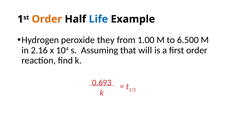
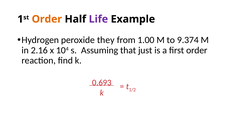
Life colour: blue -> purple (98, 19)
6.500: 6.500 -> 9.374 (188, 40)
will: will -> just (145, 50)
